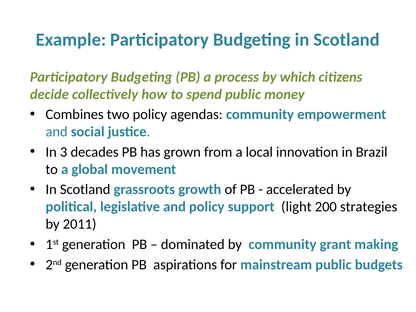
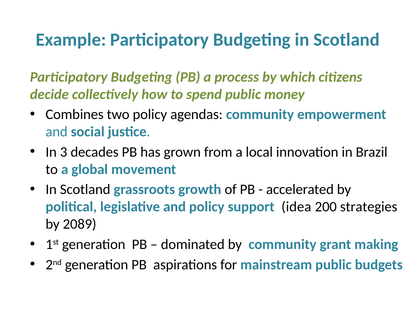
light: light -> idea (296, 207)
2011: 2011 -> 2089 (80, 224)
